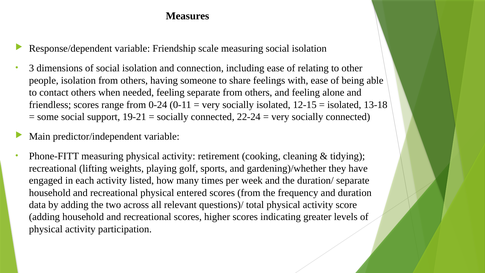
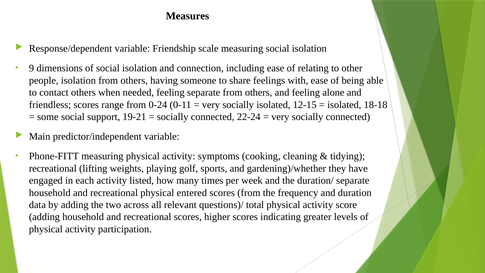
3: 3 -> 9 (32, 68)
13-18: 13-18 -> 18-18 (376, 105)
retirement: retirement -> symptoms (219, 156)
